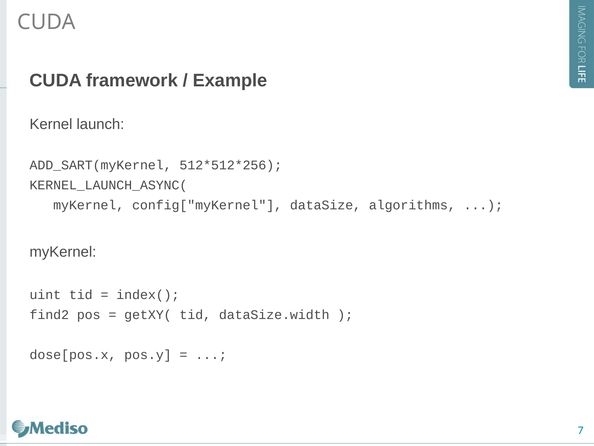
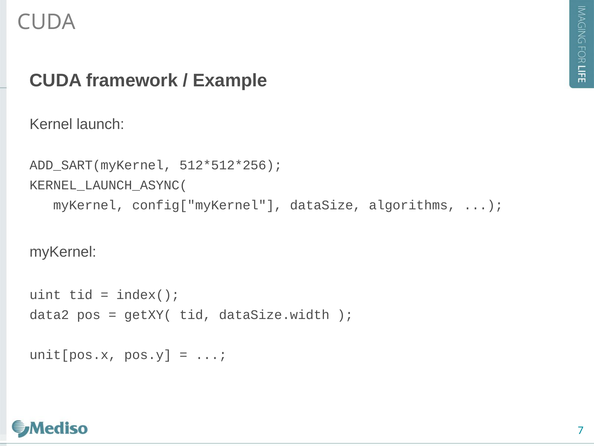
find2: find2 -> data2 (49, 314)
dose[pos.x: dose[pos.x -> unit[pos.x (73, 354)
